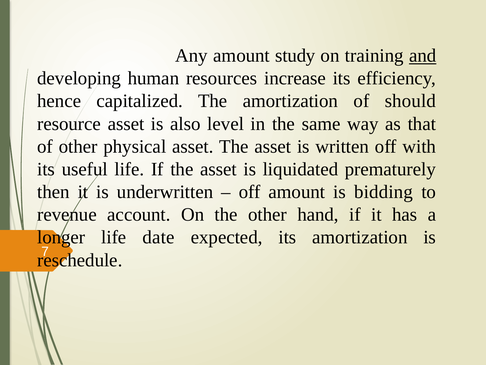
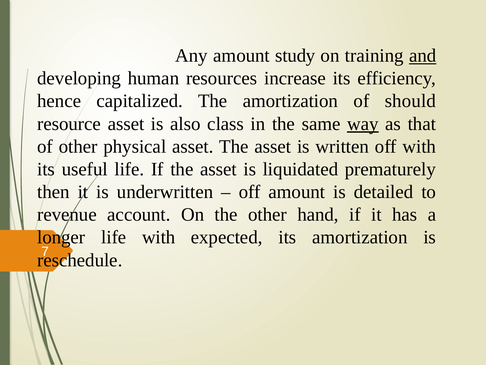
level: level -> class (226, 124)
way underline: none -> present (363, 124)
bidding: bidding -> detailed (384, 192)
life date: date -> with (159, 237)
